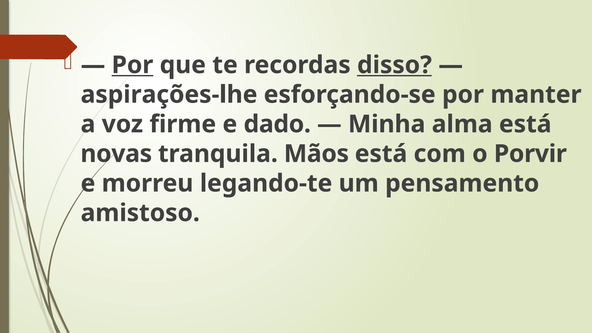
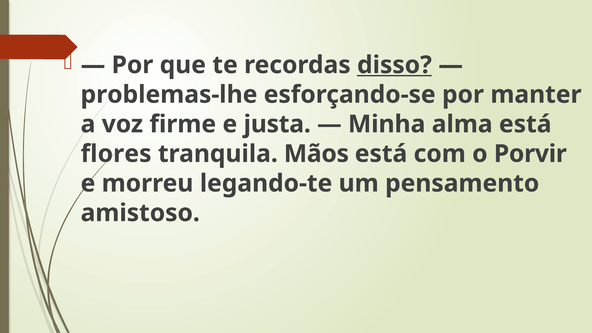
Por underline: present -> none (132, 65)
aspirações-lhe: aspirações-lhe -> problemas-lhe (169, 95)
dado: dado -> justa (277, 124)
novas: novas -> flores (116, 154)
